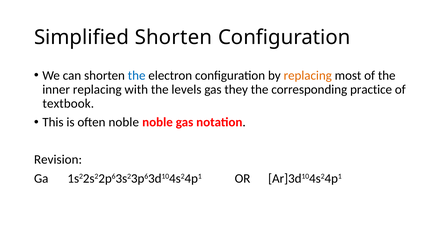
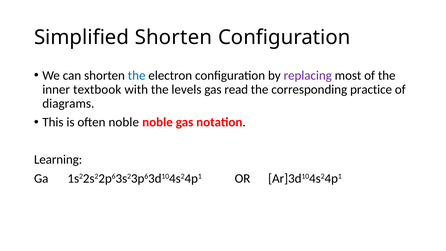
replacing colour: orange -> purple (308, 75)
inner replacing: replacing -> textbook (97, 89)
they: they -> read (236, 89)
textbook: textbook -> diagrams (68, 104)
Revision: Revision -> Learning (58, 160)
